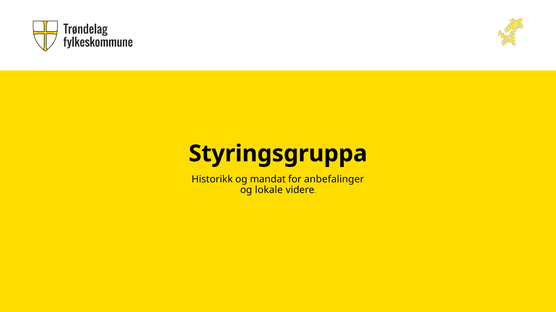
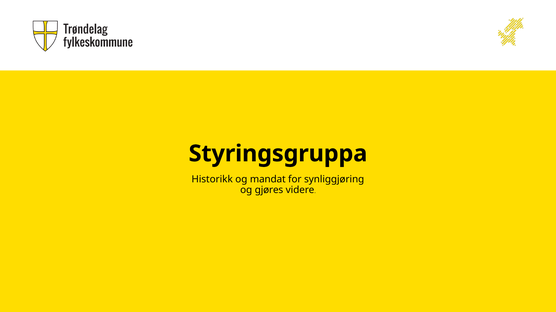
anbefalinger: anbefalinger -> synliggjøring (334, 180)
lokale: lokale -> gjøres (269, 190)
